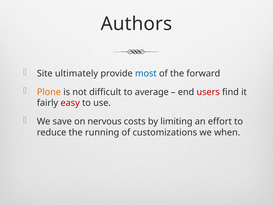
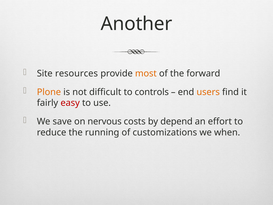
Authors: Authors -> Another (137, 24)
ultimately: ultimately -> resources (76, 73)
most colour: blue -> orange (146, 73)
average: average -> controls (152, 92)
users colour: red -> orange (208, 92)
limiting: limiting -> depend (176, 121)
